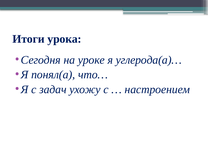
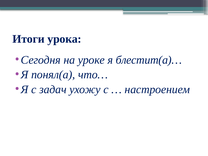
углерода(а)…: углерода(а)… -> блестит(а)… (149, 60)
